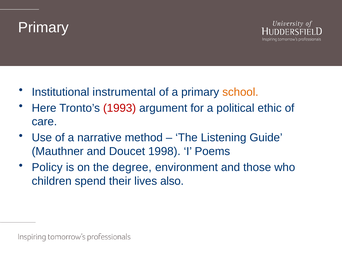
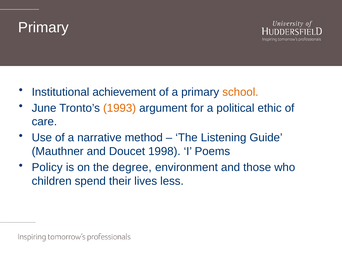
instrumental: instrumental -> achievement (124, 92)
Here: Here -> June (44, 108)
1993 colour: red -> orange (120, 108)
also: also -> less (172, 181)
